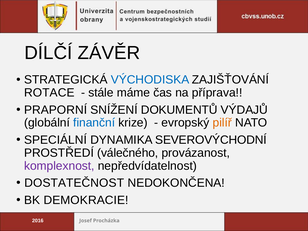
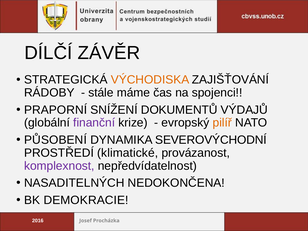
VÝCHODISKA colour: blue -> orange (150, 80)
ROTACE: ROTACE -> RÁDOBY (49, 93)
příprava: příprava -> spojenci (217, 93)
finanční colour: blue -> purple (94, 123)
SPECIÁLNÍ: SPECIÁLNÍ -> PŮSOBENÍ (55, 140)
válečného: válečného -> klimatické (128, 153)
DOSTATEČNOST: DOSTATEČNOST -> NASADITELNÝCH (74, 183)
